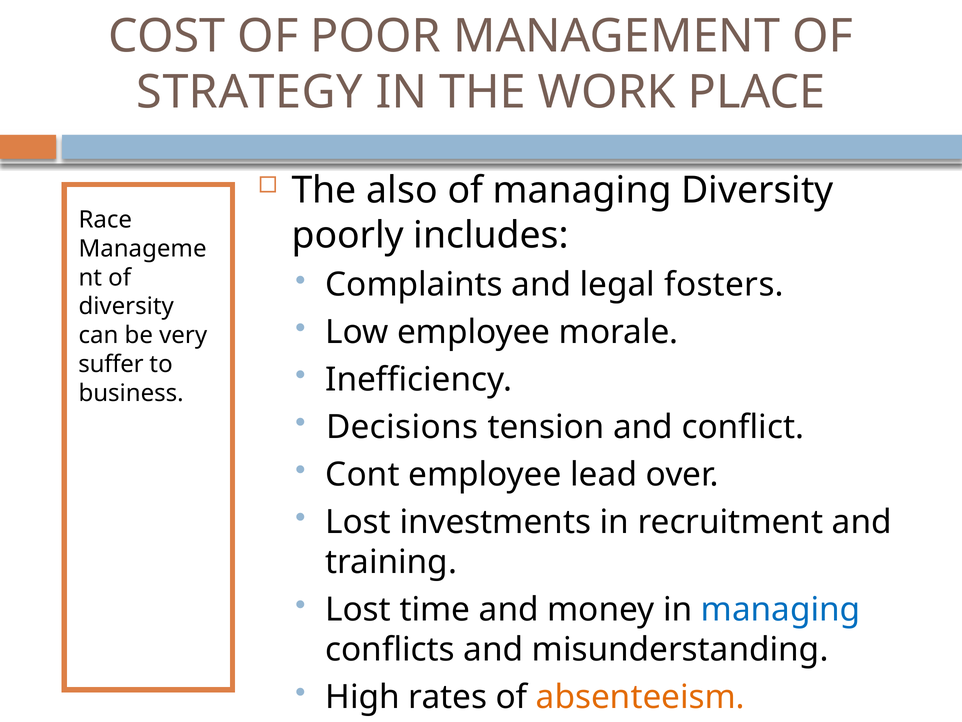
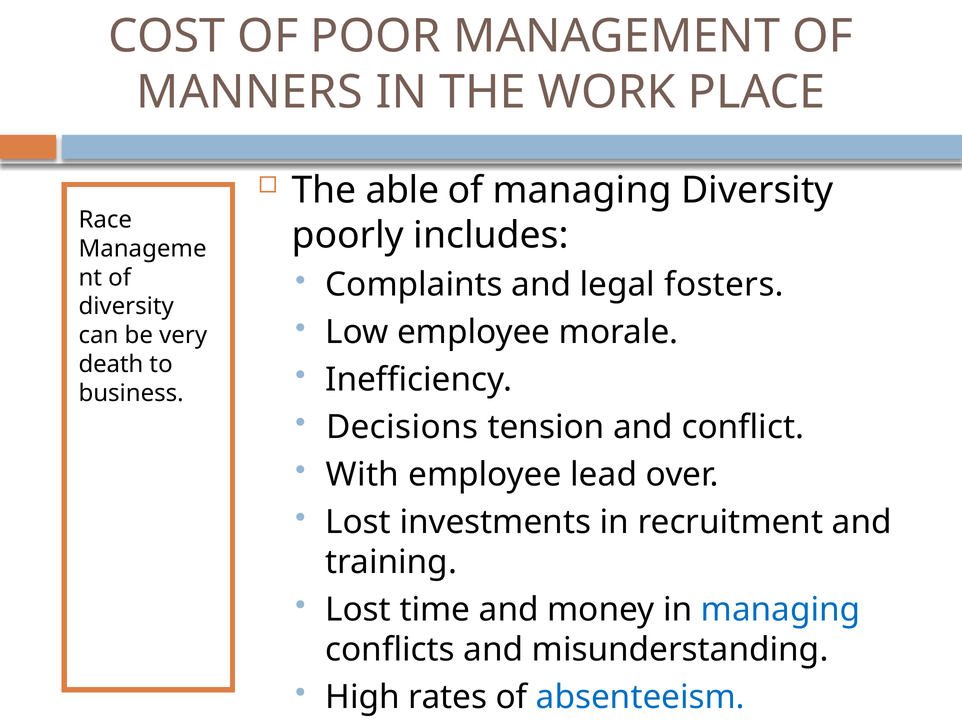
STRATEGY: STRATEGY -> MANNERS (250, 92)
also: also -> able (402, 190)
suffer: suffer -> death (111, 364)
Cont: Cont -> With (362, 474)
absenteeism colour: orange -> blue (640, 697)
